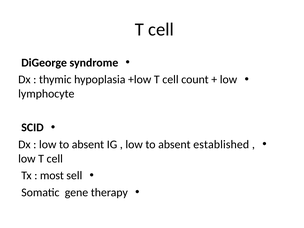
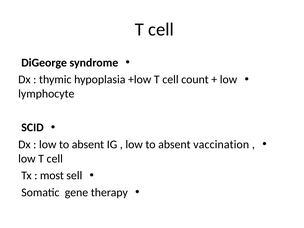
established: established -> vaccination (221, 144)
